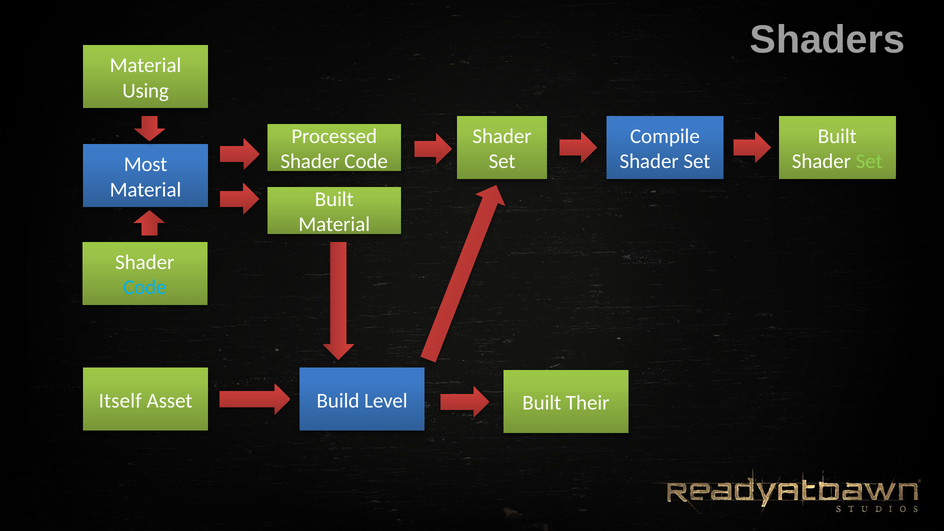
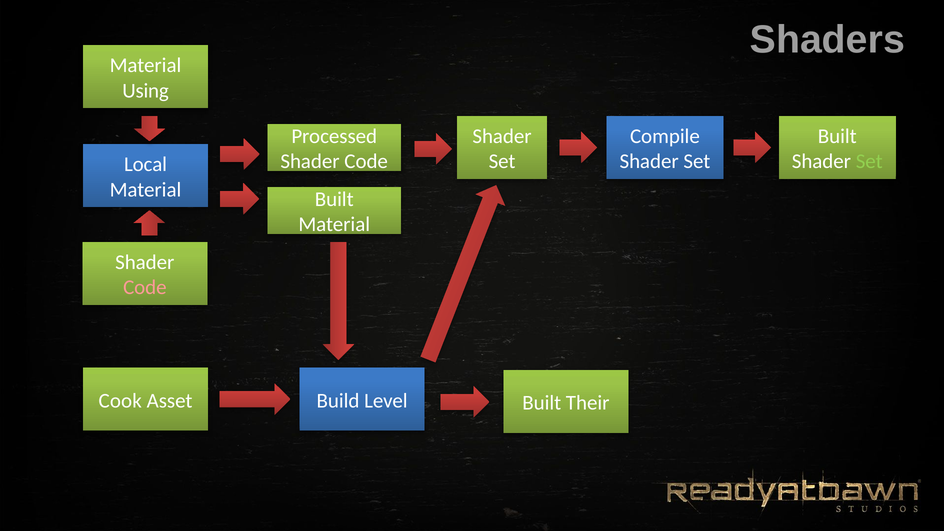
Most: Most -> Local (146, 164)
Code colour: light blue -> pink (145, 287)
Itself: Itself -> Cook (120, 401)
